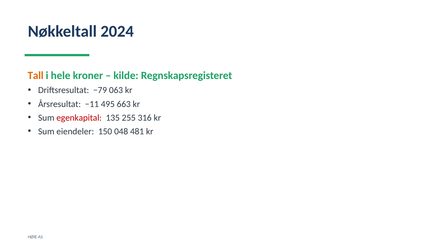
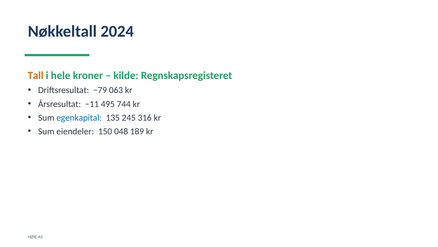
663: 663 -> 744 (124, 104)
egenkapital colour: red -> blue (79, 117)
255: 255 -> 245 (129, 117)
481: 481 -> 189 (137, 131)
